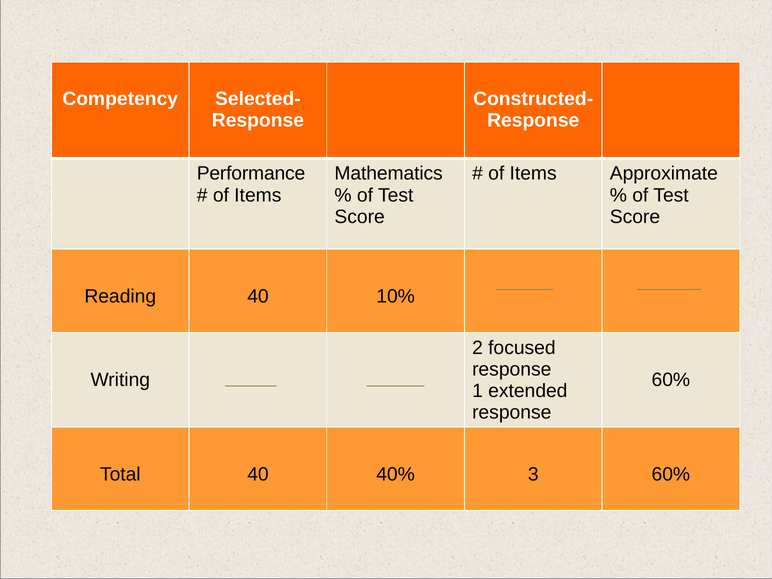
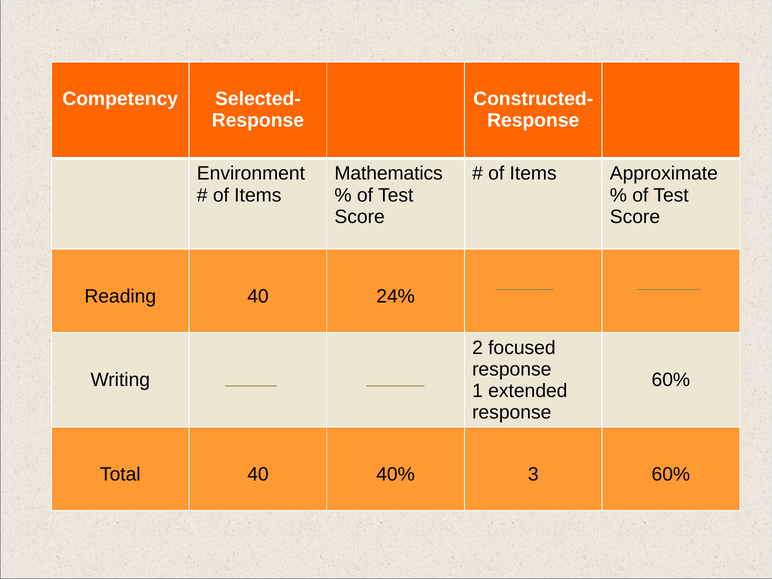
Performance: Performance -> Environment (251, 174)
10%: 10% -> 24% (396, 296)
